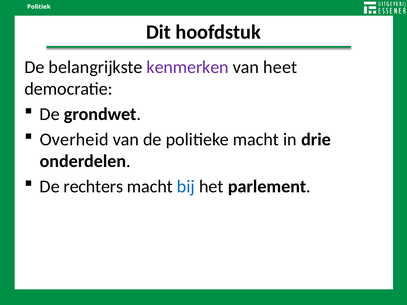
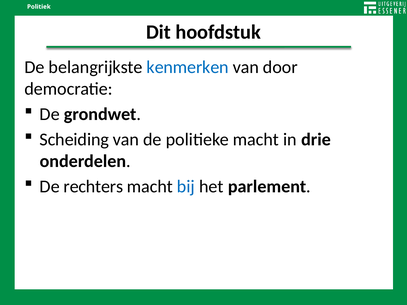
kenmerken colour: purple -> blue (188, 67)
heet: heet -> door (280, 67)
Overheid: Overheid -> Scheiding (74, 140)
